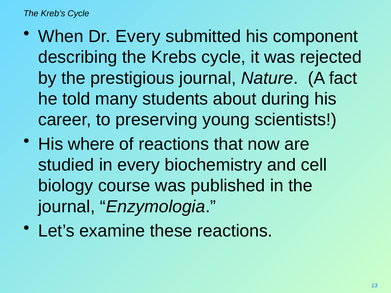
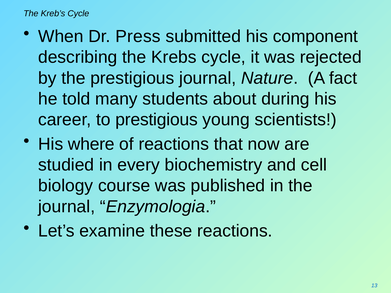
Dr Every: Every -> Press (138, 36)
to preserving: preserving -> prestigious (157, 120)
